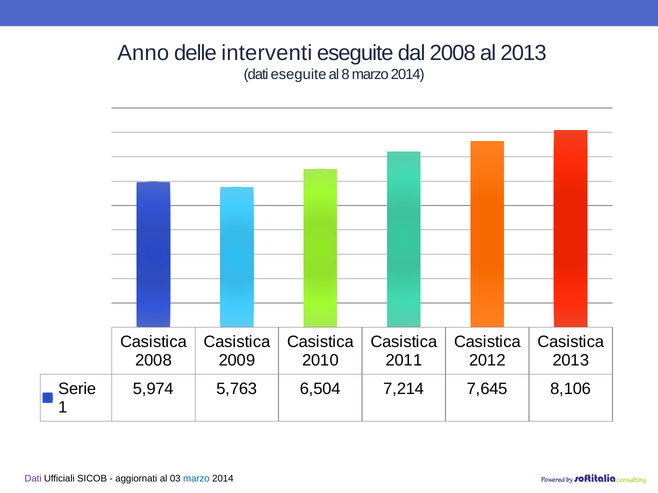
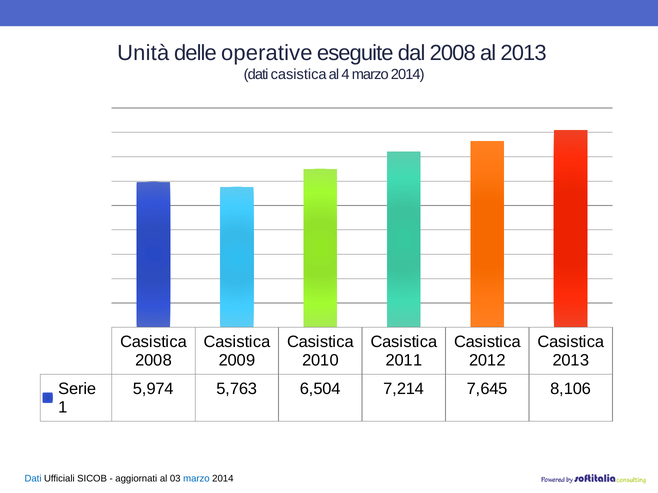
Anno: Anno -> Unità (143, 53)
interventi: interventi -> operative (267, 53)
dati eseguite: eseguite -> casistica (299, 74)
8: 8 -> 4 (346, 74)
Dati colour: purple -> blue (33, 479)
